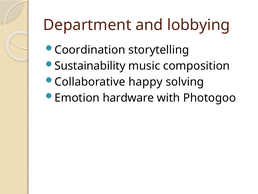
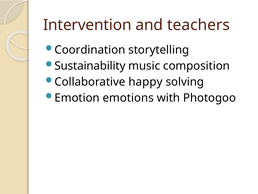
Department: Department -> Intervention (87, 25)
lobbying: lobbying -> teachers (198, 25)
hardware: hardware -> emotions (128, 98)
